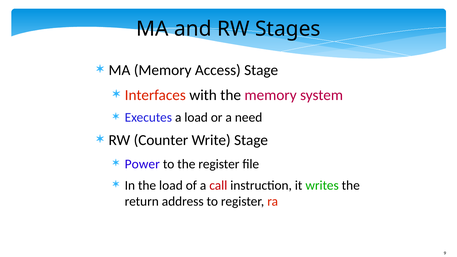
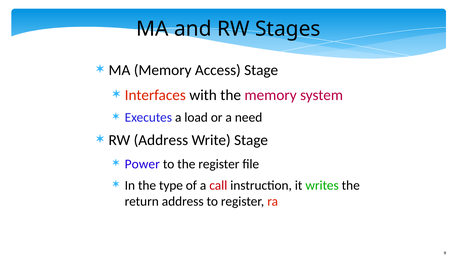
RW Counter: Counter -> Address (161, 140)
the load: load -> type (171, 185)
